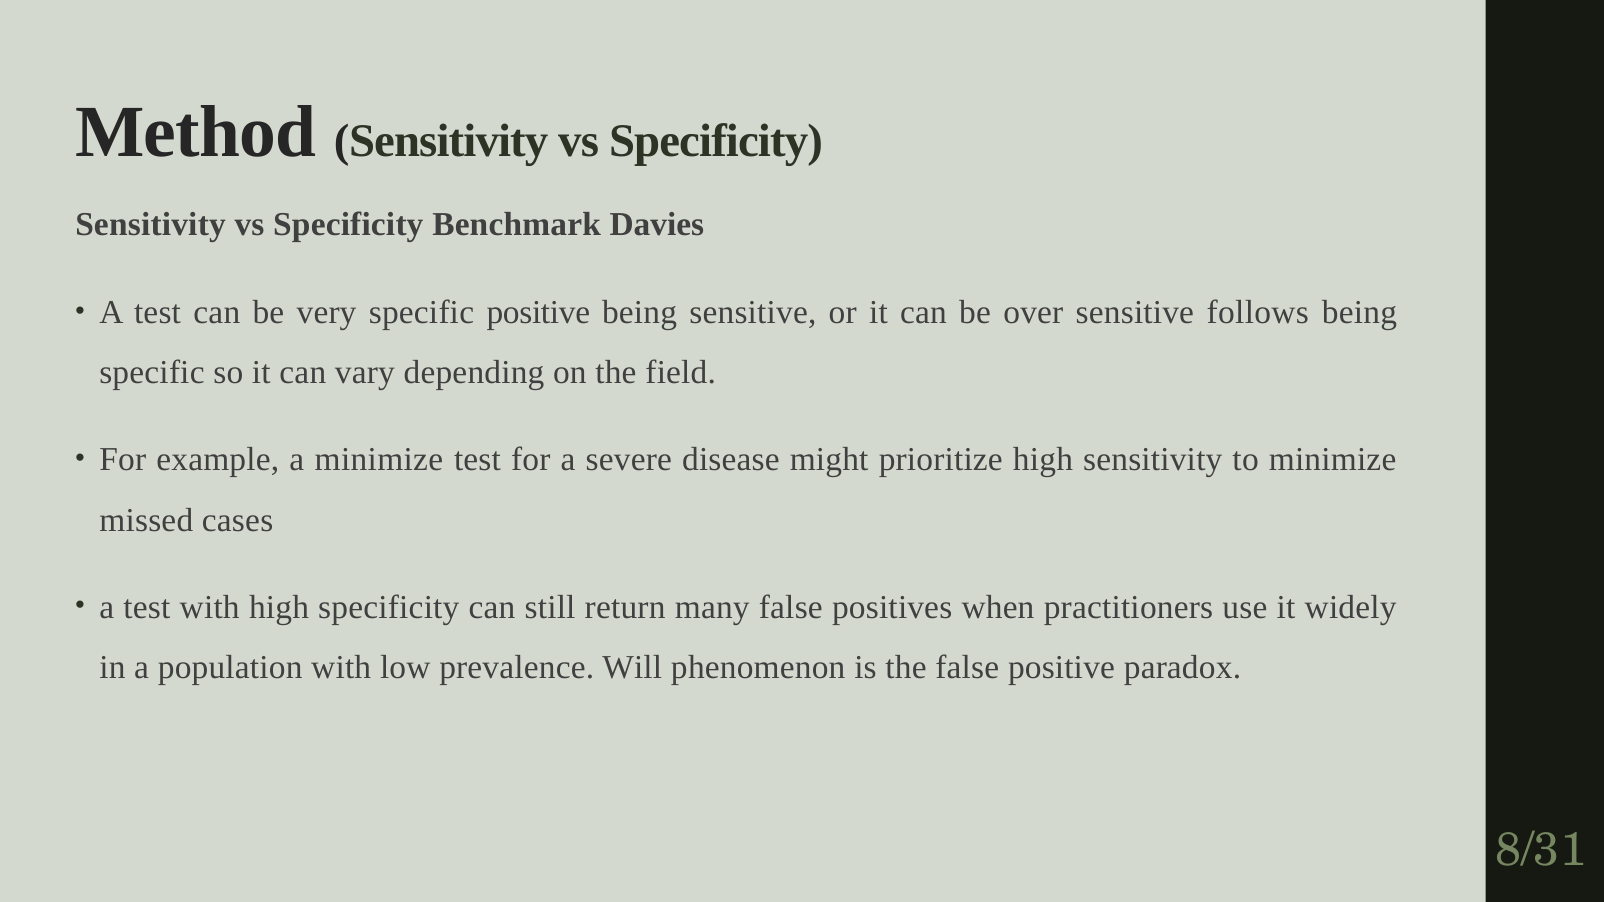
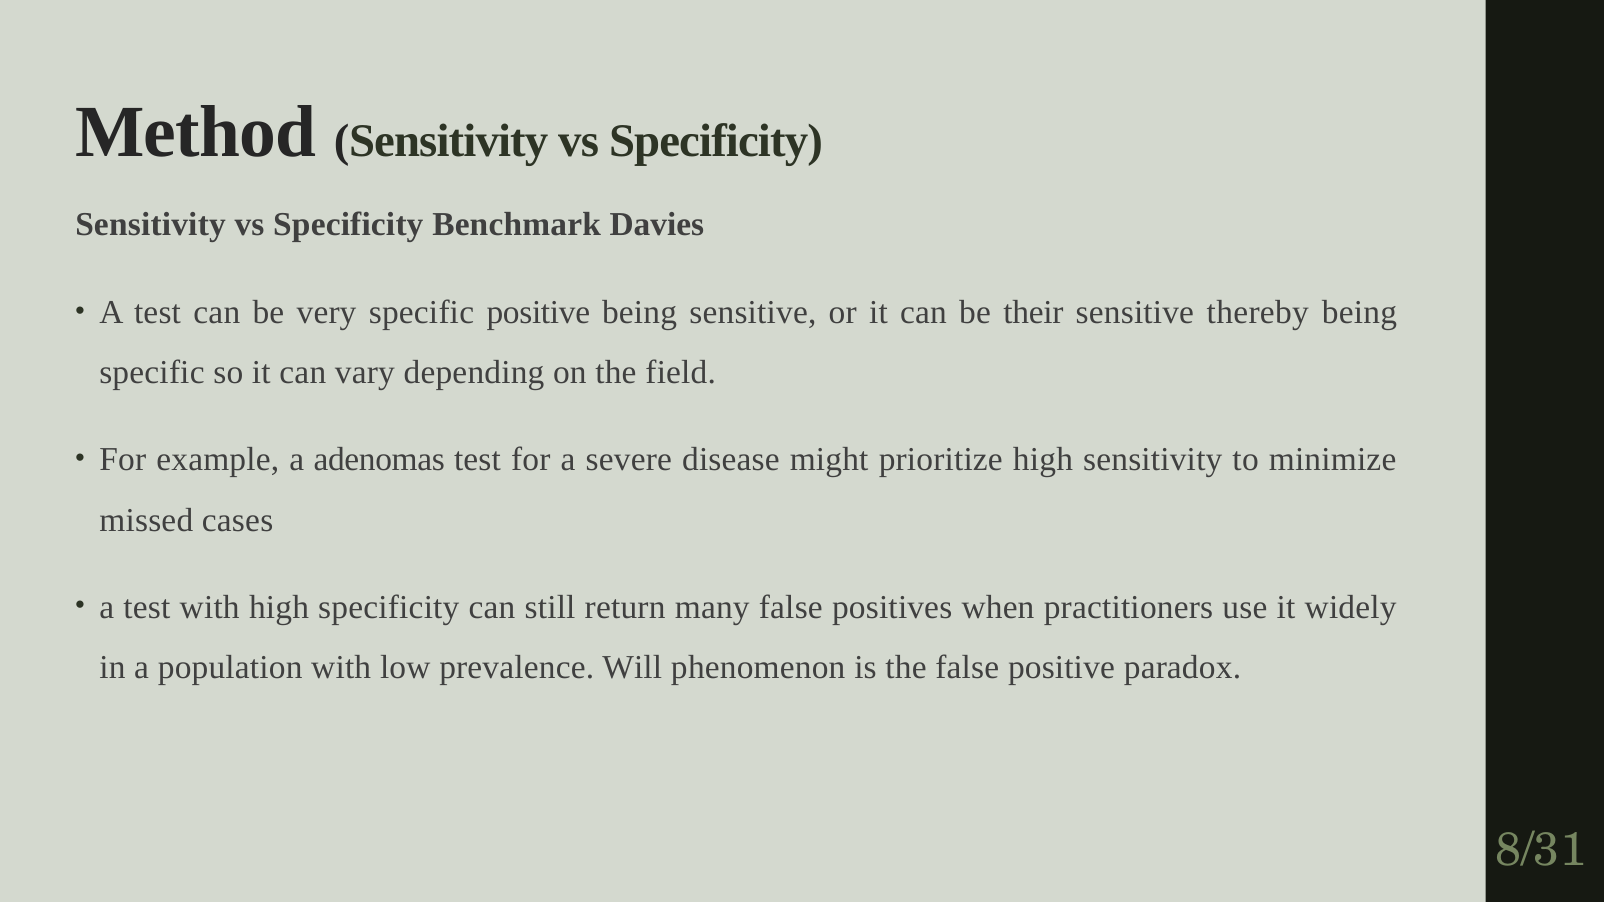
over: over -> their (1033, 313)
follows: follows -> thereby (1258, 313)
a minimize: minimize -> adenomas (379, 460)
